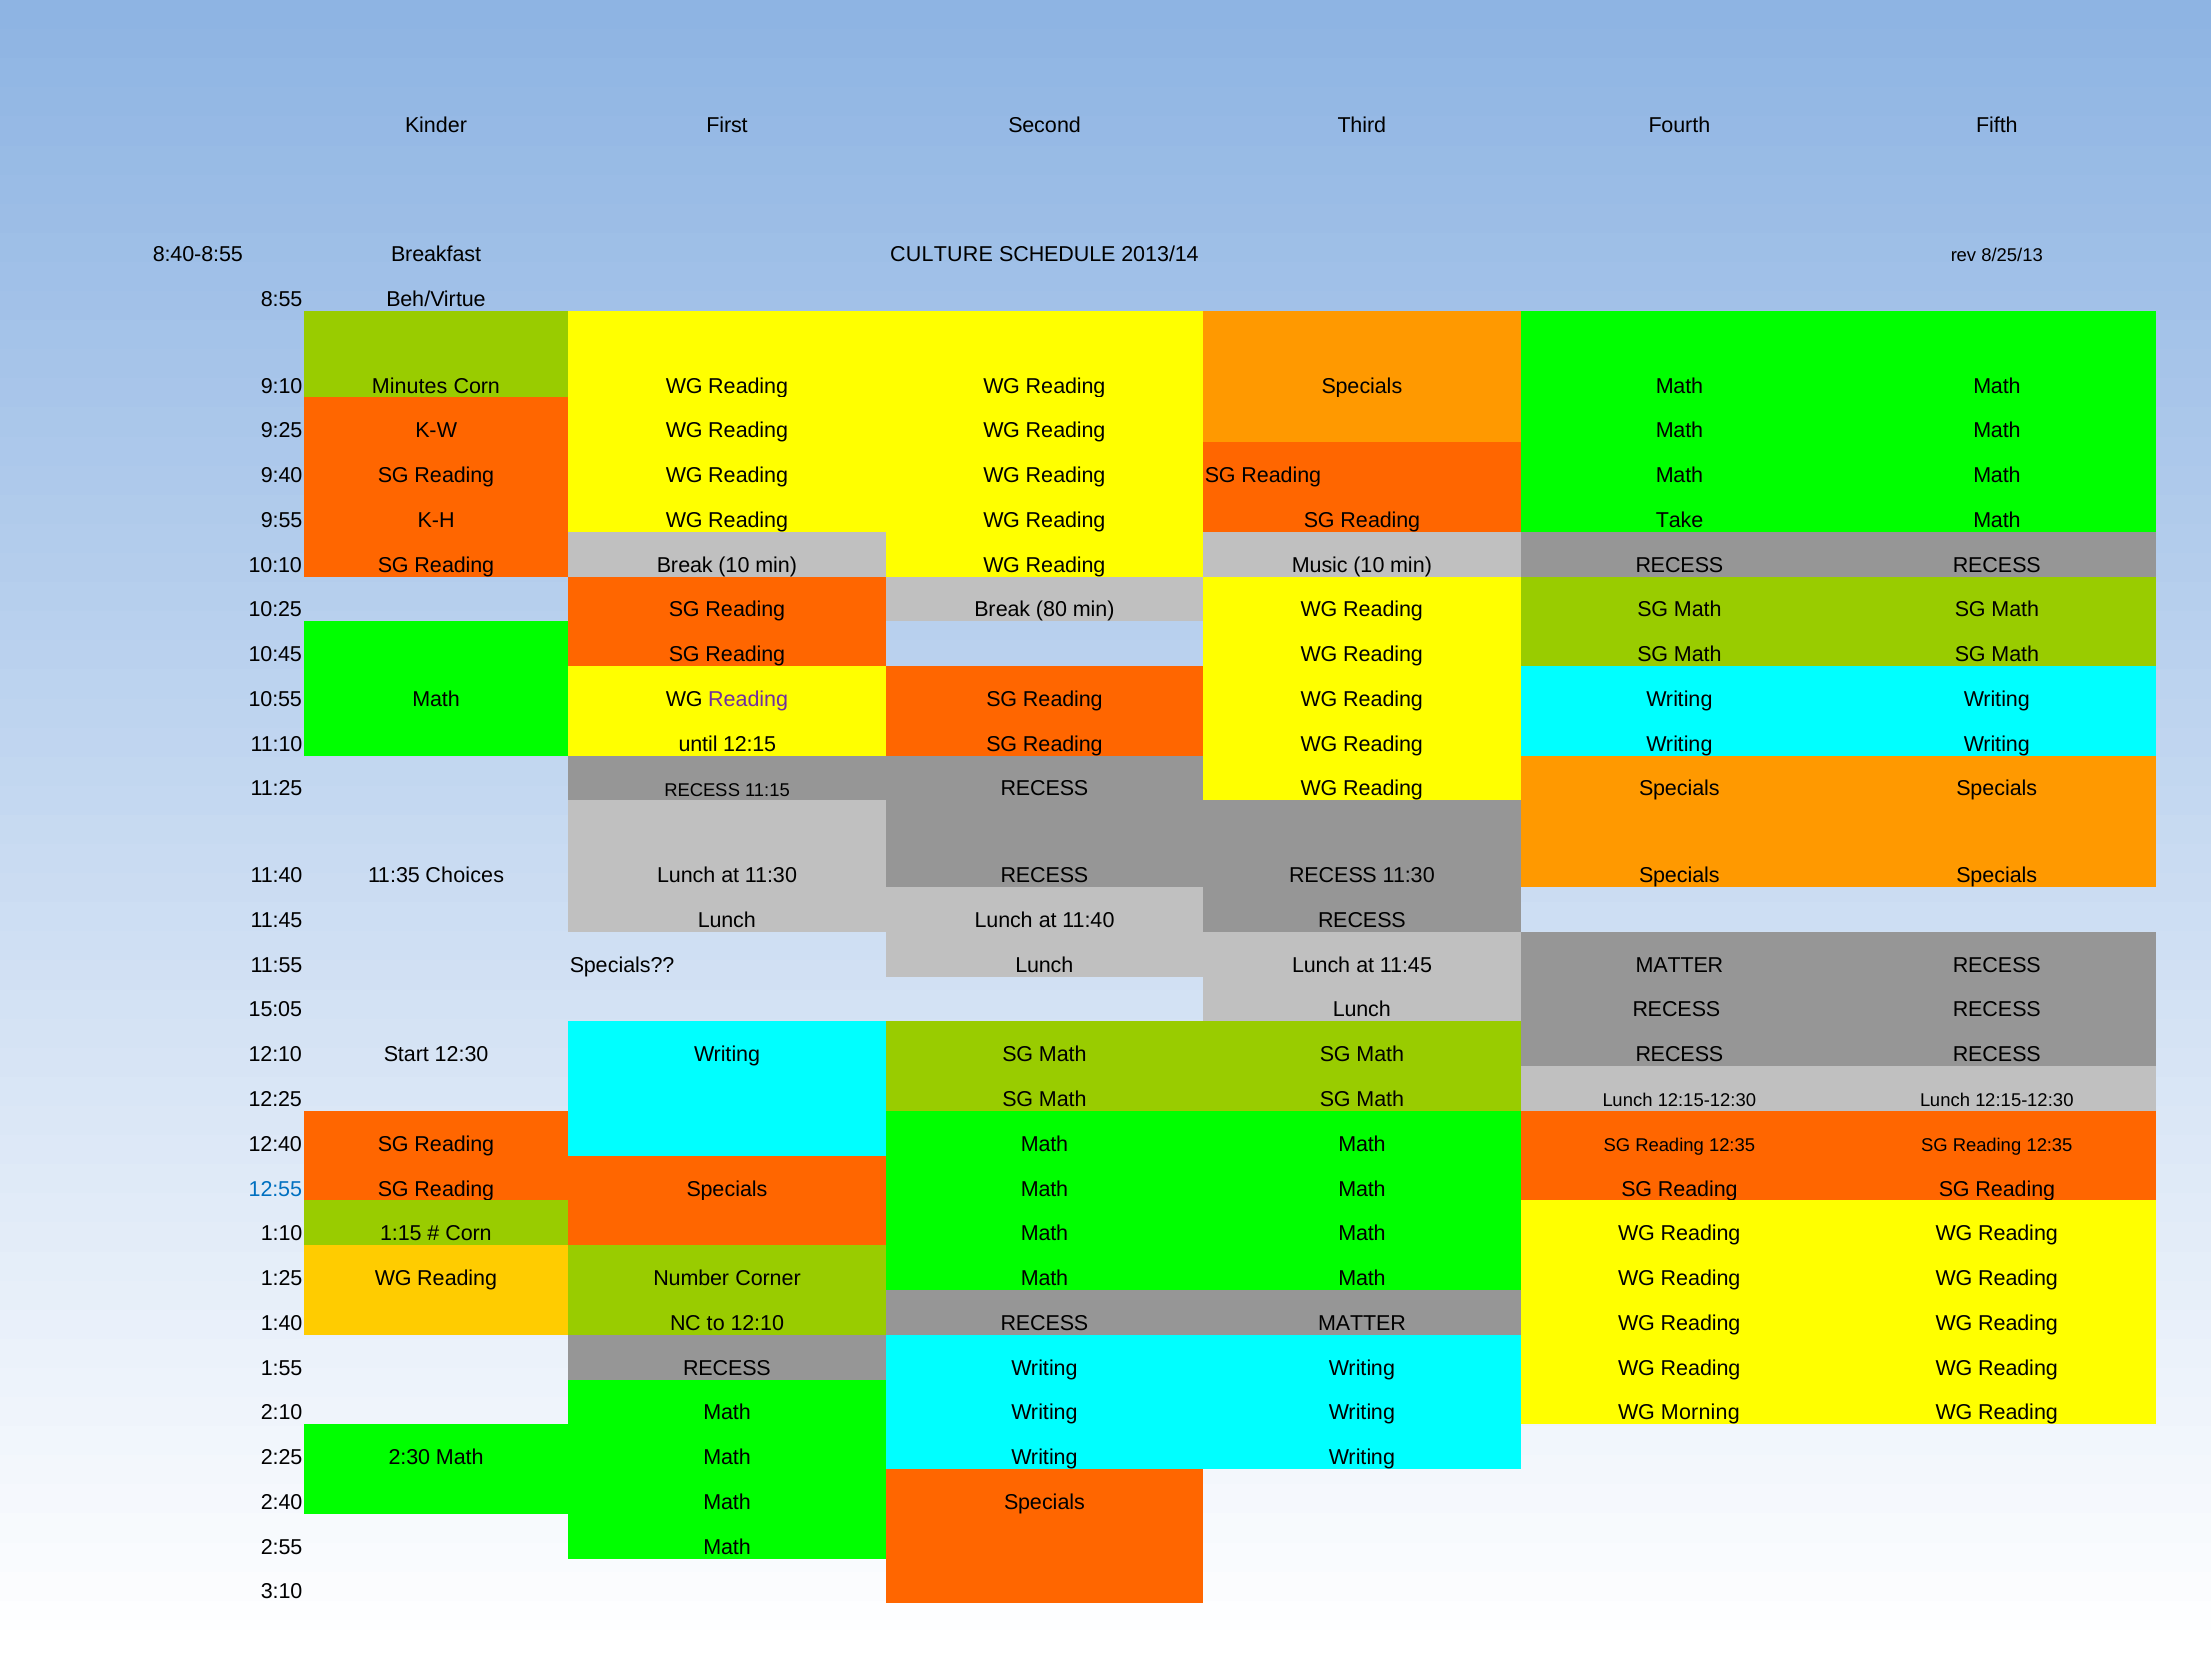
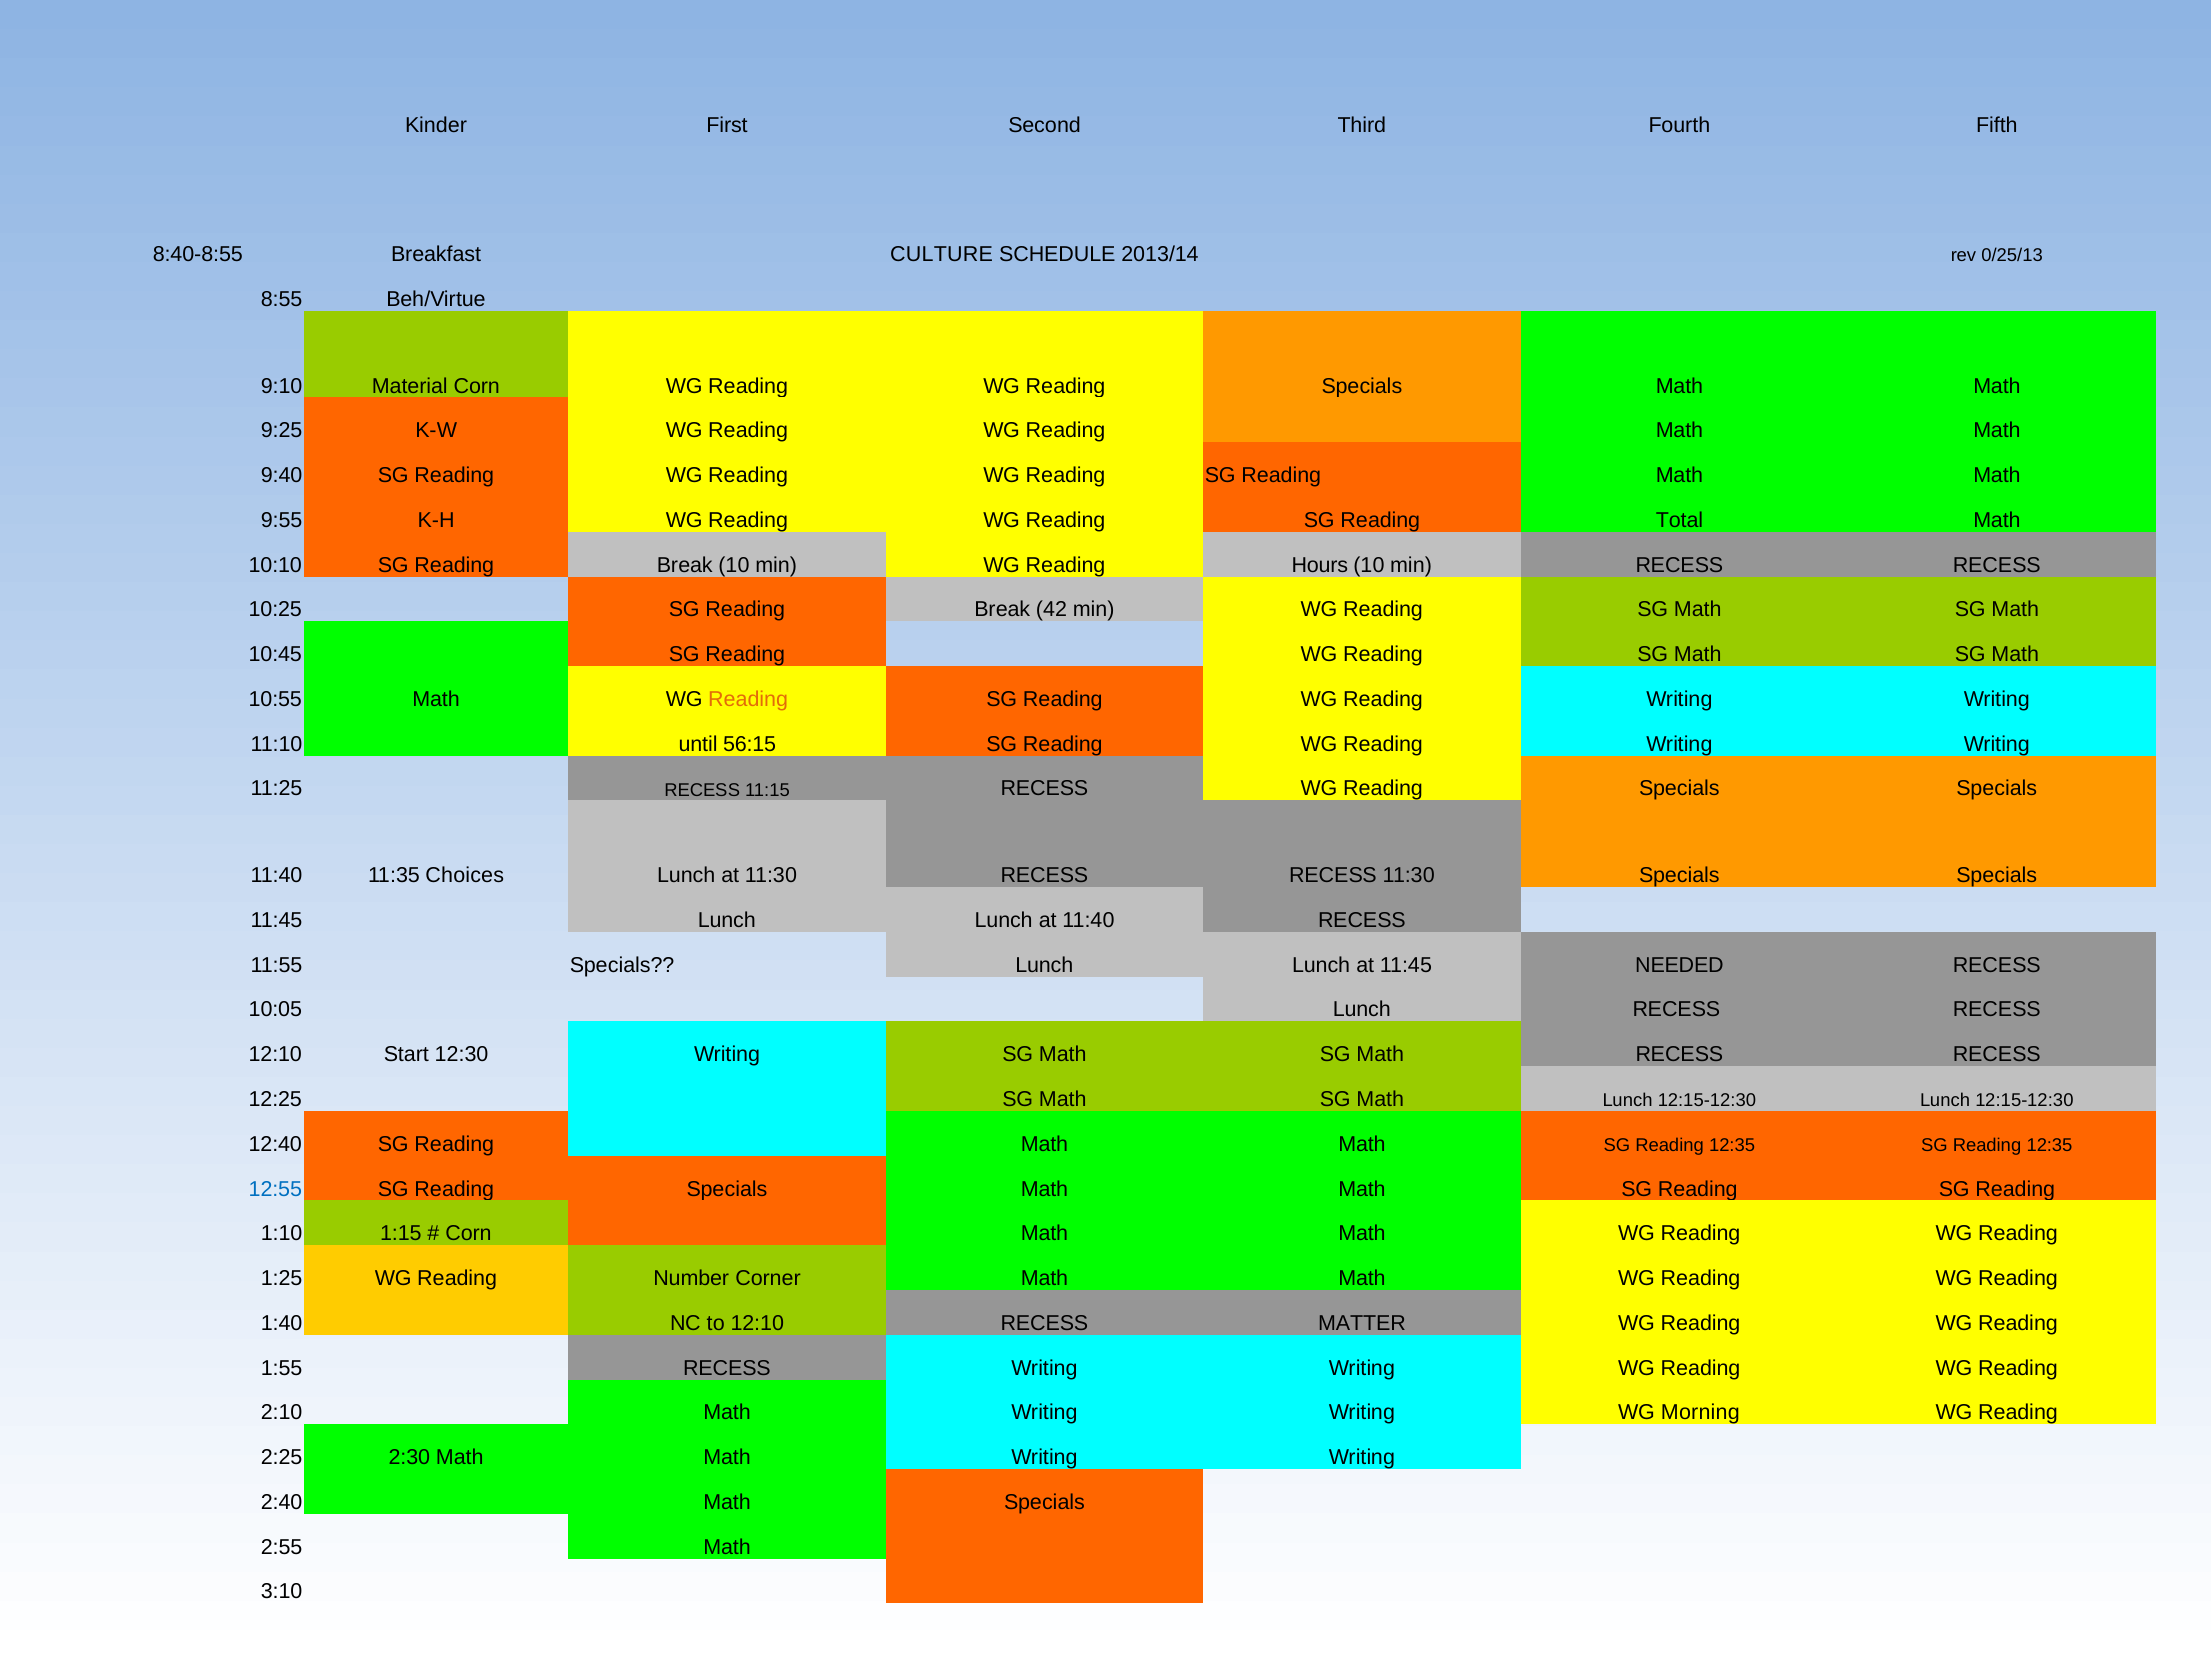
8/25/13: 8/25/13 -> 0/25/13 (2012, 256)
Minutes: Minutes -> Material (410, 386)
Take: Take -> Total (1680, 520)
Music: Music -> Hours (1320, 565)
80: 80 -> 42 (1051, 609)
Reading colour: purple -> orange (748, 699)
12:15: 12:15 -> 56:15 (750, 744)
11:45 MATTER: MATTER -> NEEDED (1679, 965)
15:05: 15:05 -> 10:05 (275, 1009)
